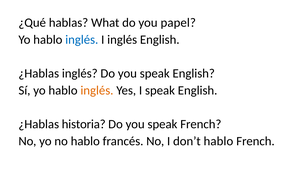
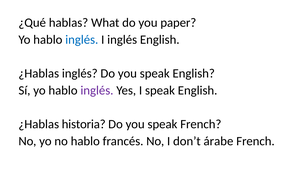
papel: papel -> paper (178, 23)
inglés colour: orange -> purple (97, 90)
don’t hablo: hablo -> árabe (218, 141)
